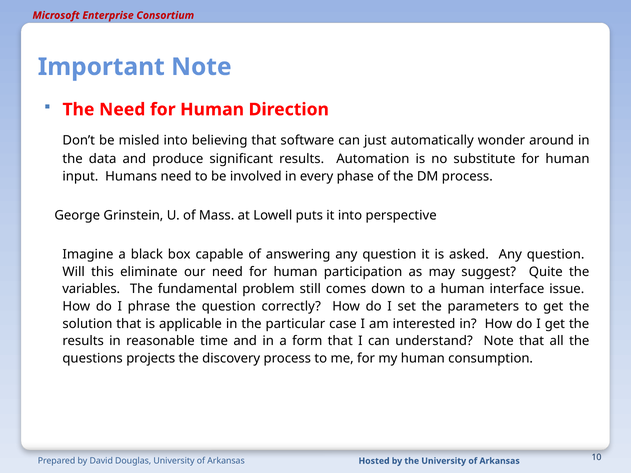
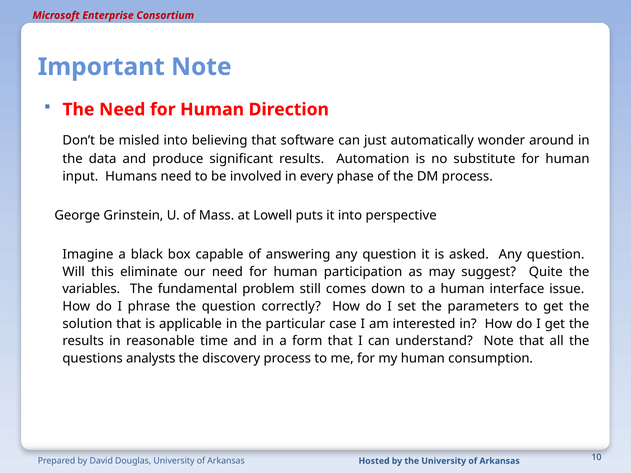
projects: projects -> analysts (151, 359)
